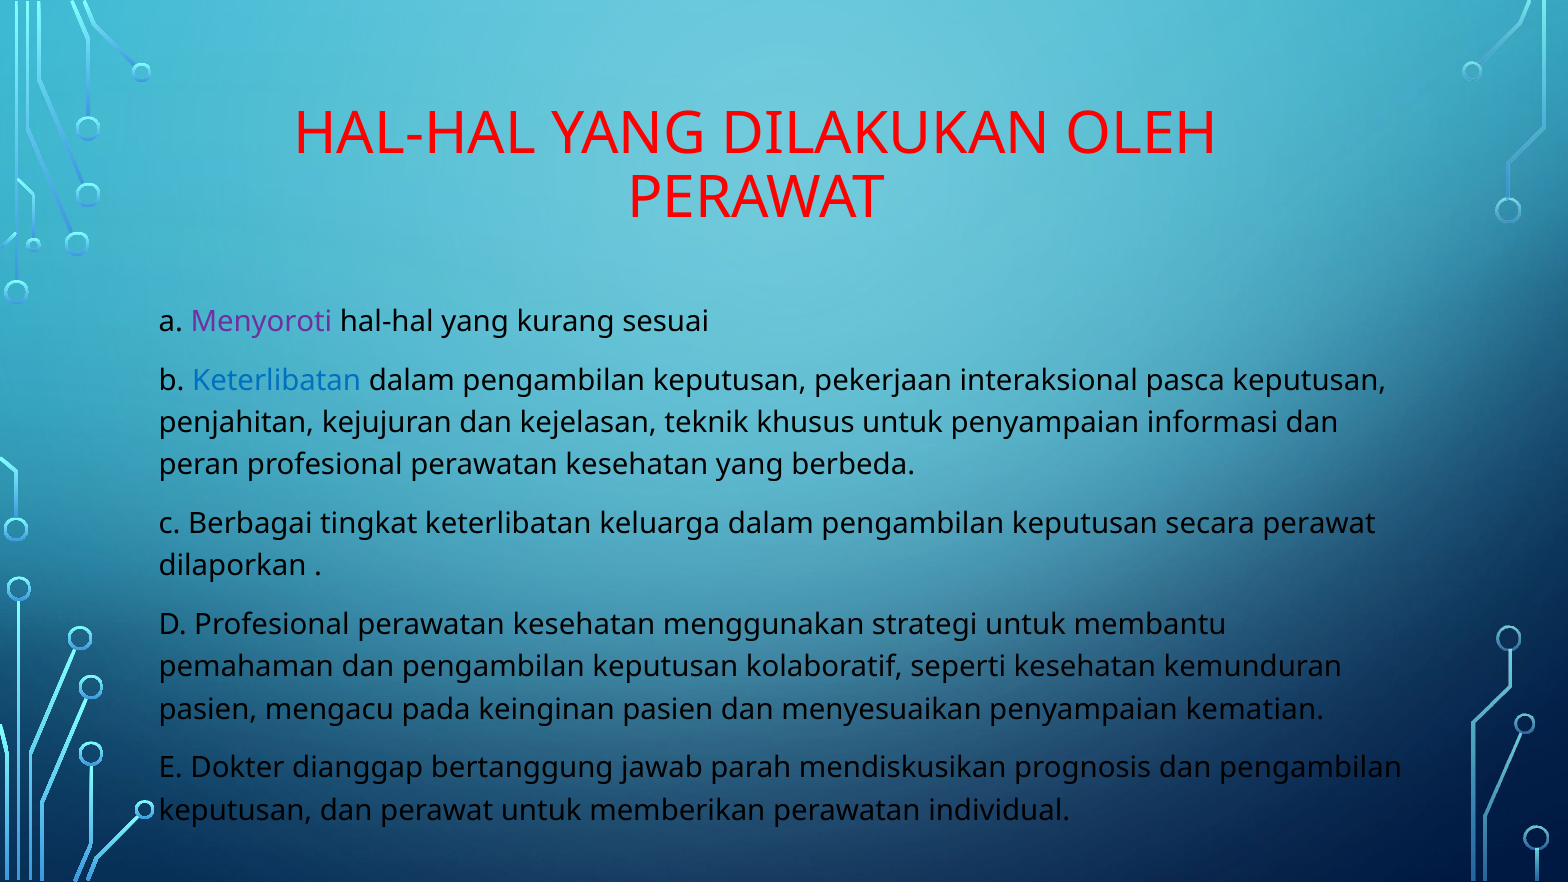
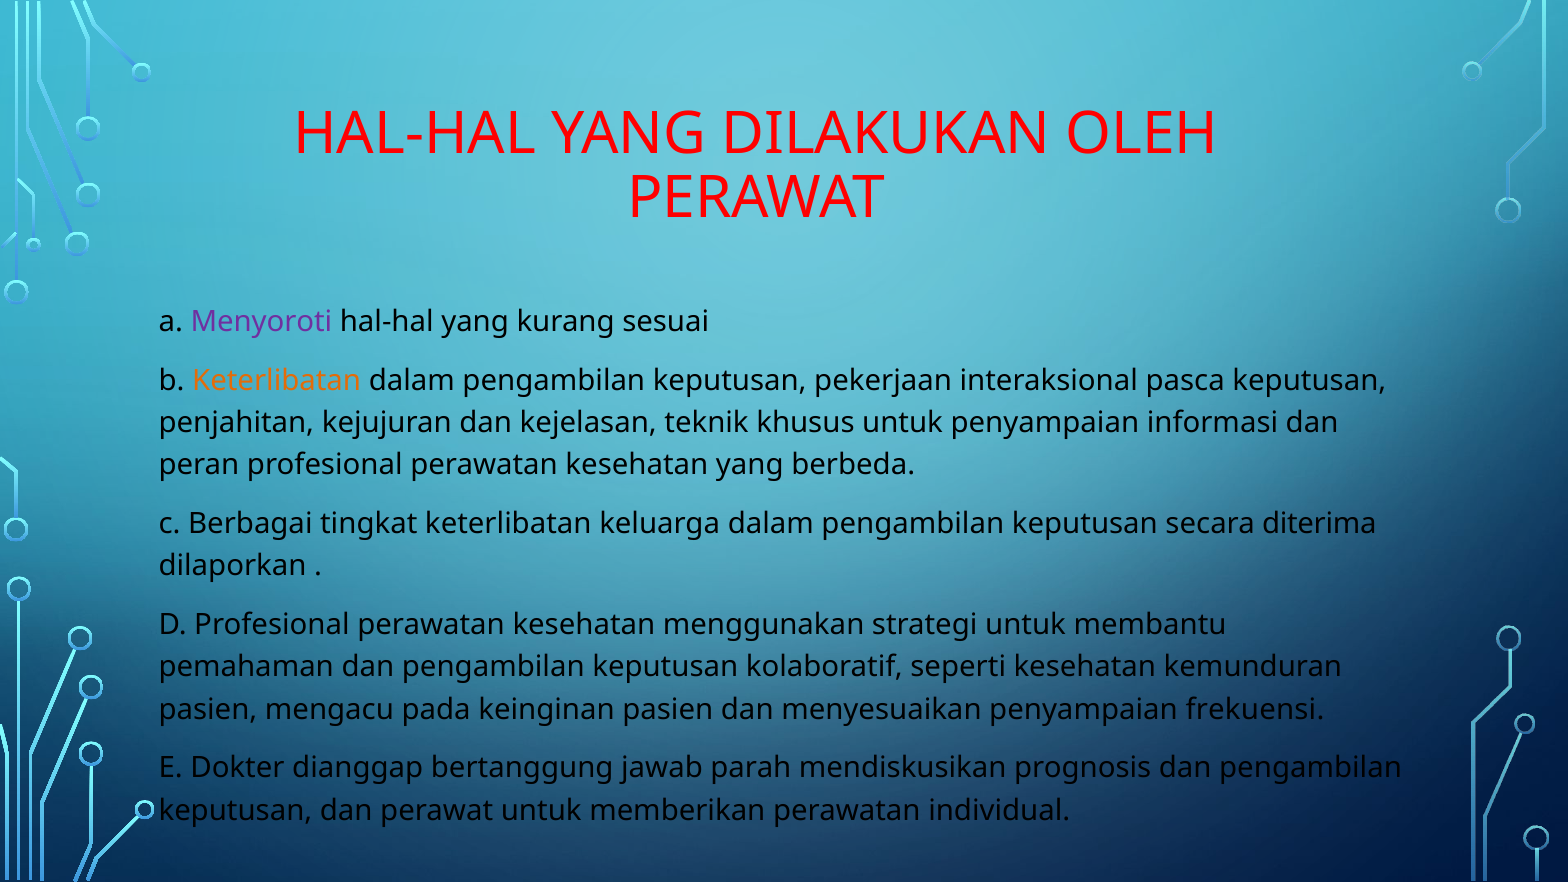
Keterlibatan colour: blue -> orange (277, 381)
secara perawat: perawat -> diterima (1319, 524)
kematian: kematian -> frekuensi (1255, 710)
